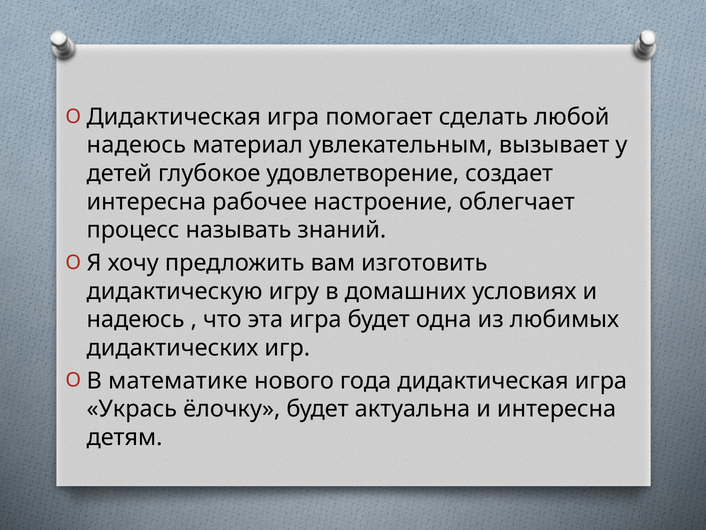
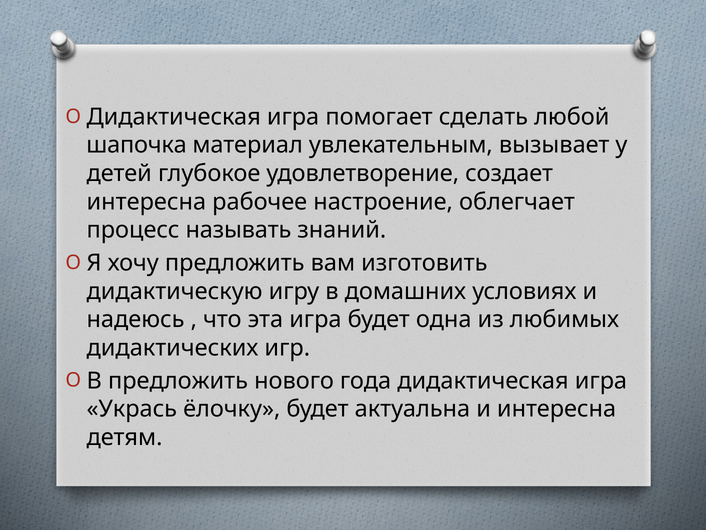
надеюсь: надеюсь -> шапочка (137, 145)
В математике: математике -> предложить (178, 380)
